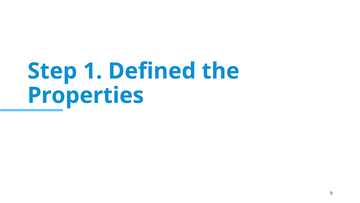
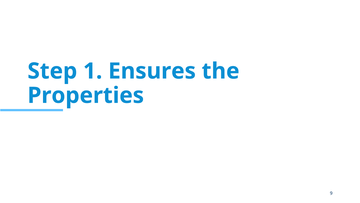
Defined: Defined -> Ensures (152, 71)
